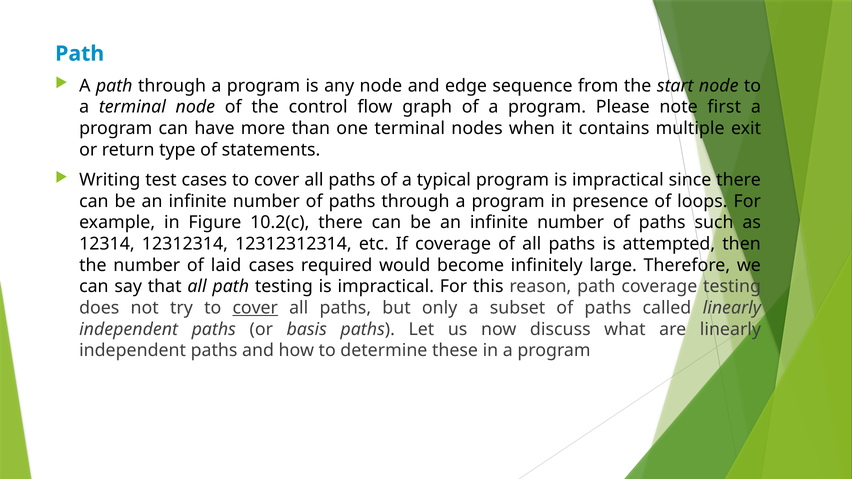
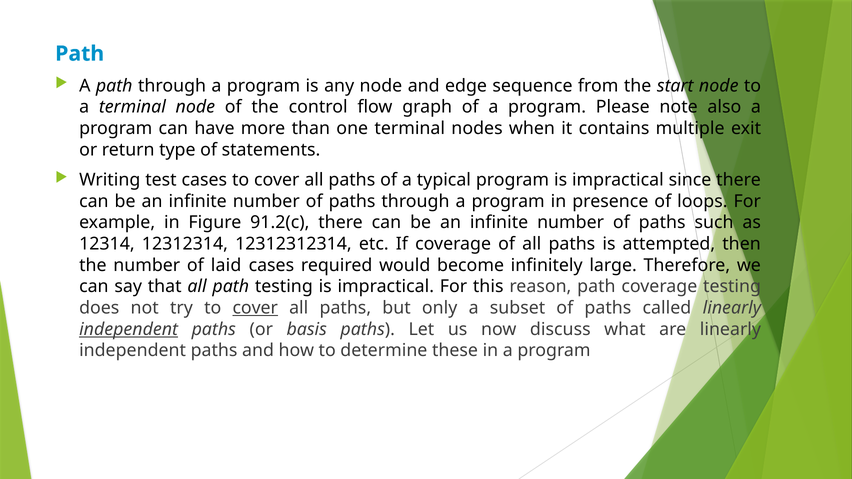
first: first -> also (724, 107)
10.2(c: 10.2(c -> 91.2(c (280, 223)
independent underline: none -> present (129, 329)
